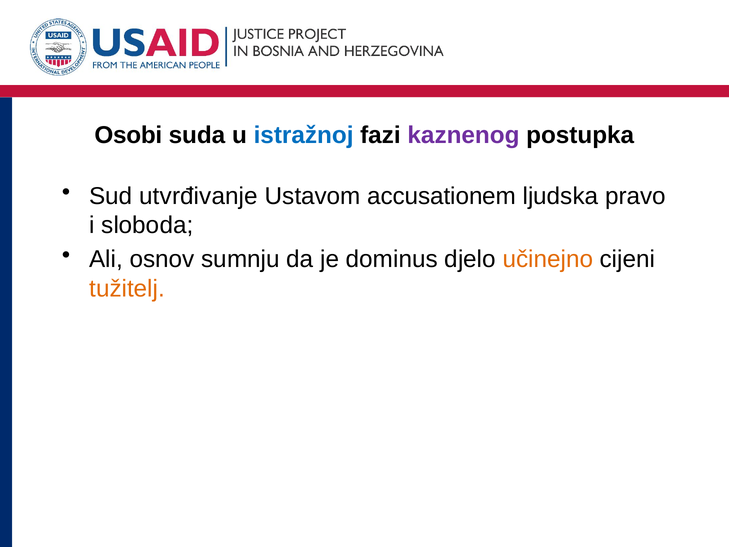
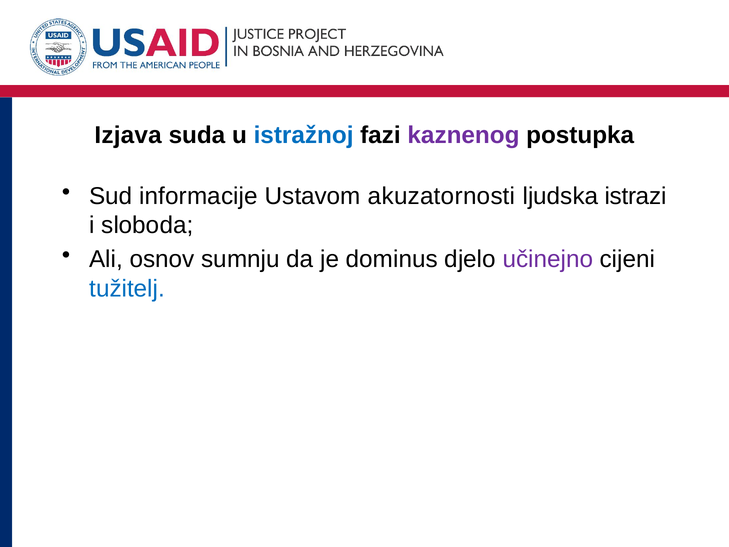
Osobi: Osobi -> Izjava (128, 135)
utvrđivanje: utvrđivanje -> informacije (199, 196)
accusationem: accusationem -> akuzatornosti (442, 196)
pravo: pravo -> istrazi (636, 196)
učinejno colour: orange -> purple (548, 259)
tužitelj colour: orange -> blue (127, 288)
